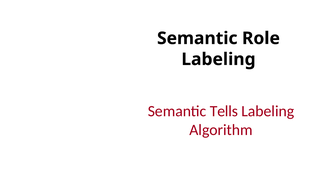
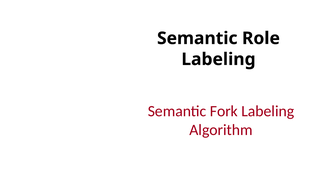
Tells: Tells -> Fork (224, 111)
